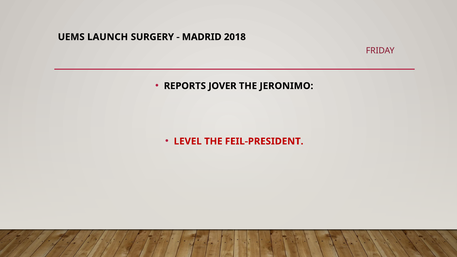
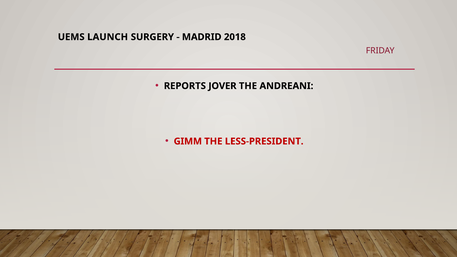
JERONIMO: JERONIMO -> ANDREANI (286, 86)
LEVEL: LEVEL -> GIMM (188, 141)
FEIL-PRESIDENT: FEIL-PRESIDENT -> LESS-PRESIDENT (264, 141)
